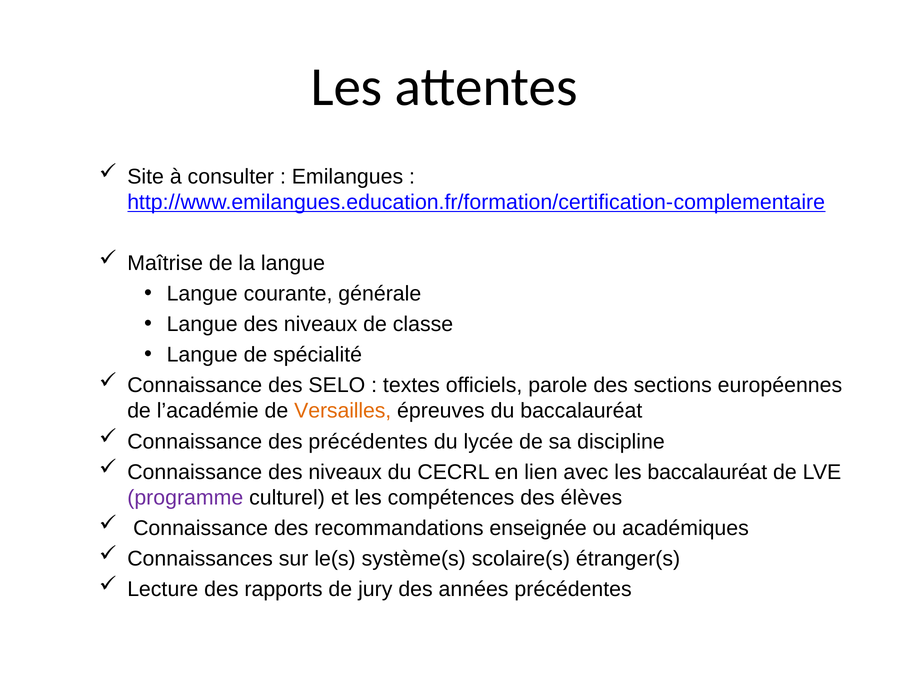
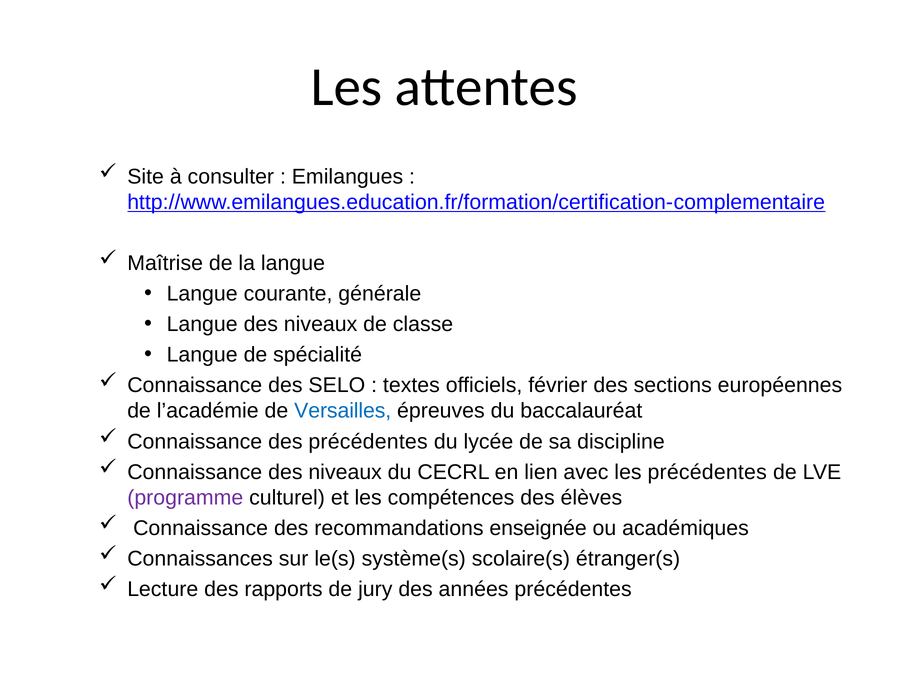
parole: parole -> février (558, 385)
Versailles colour: orange -> blue (343, 411)
les baccalauréat: baccalauréat -> précédentes (707, 472)
